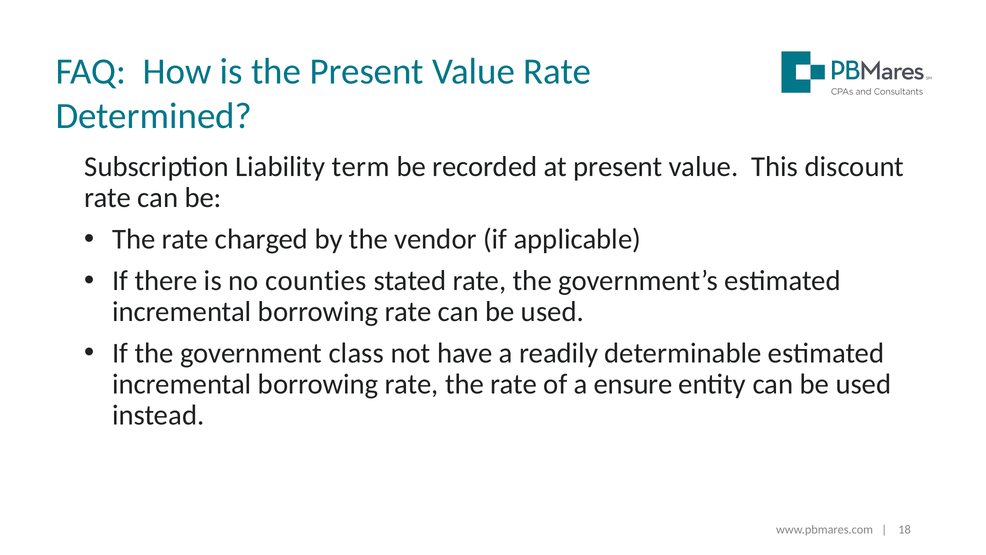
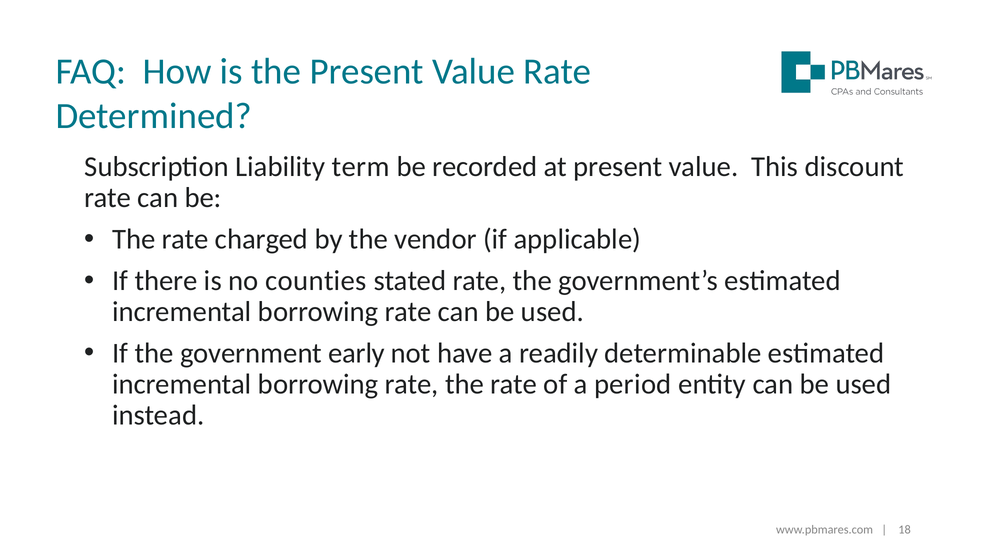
class: class -> early (357, 353)
ensure: ensure -> period (633, 384)
